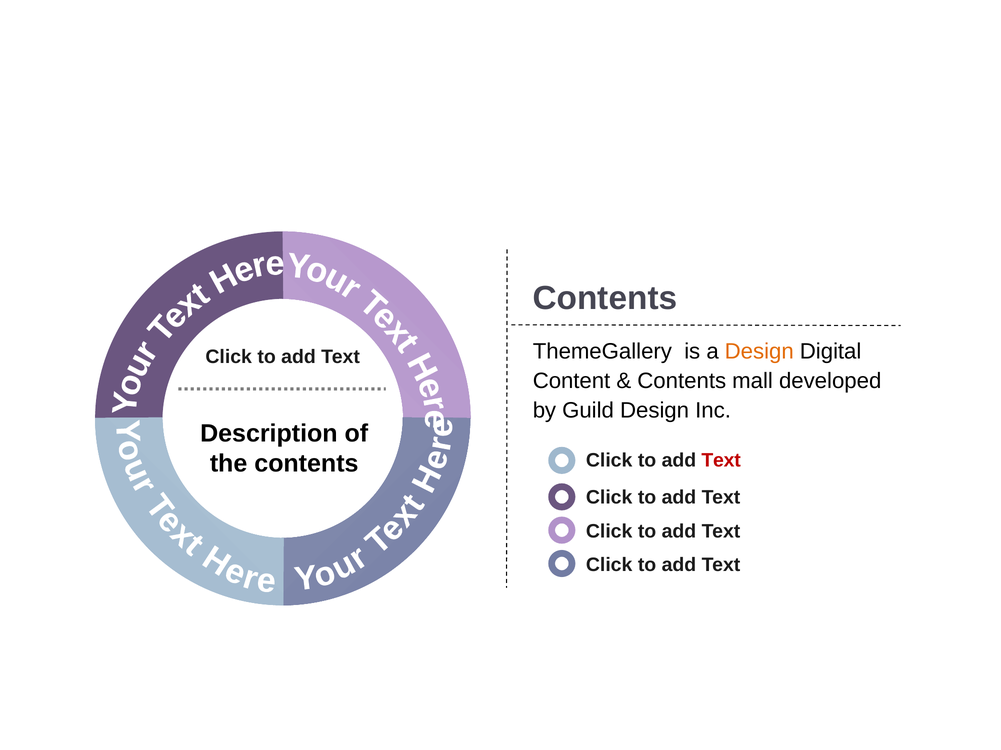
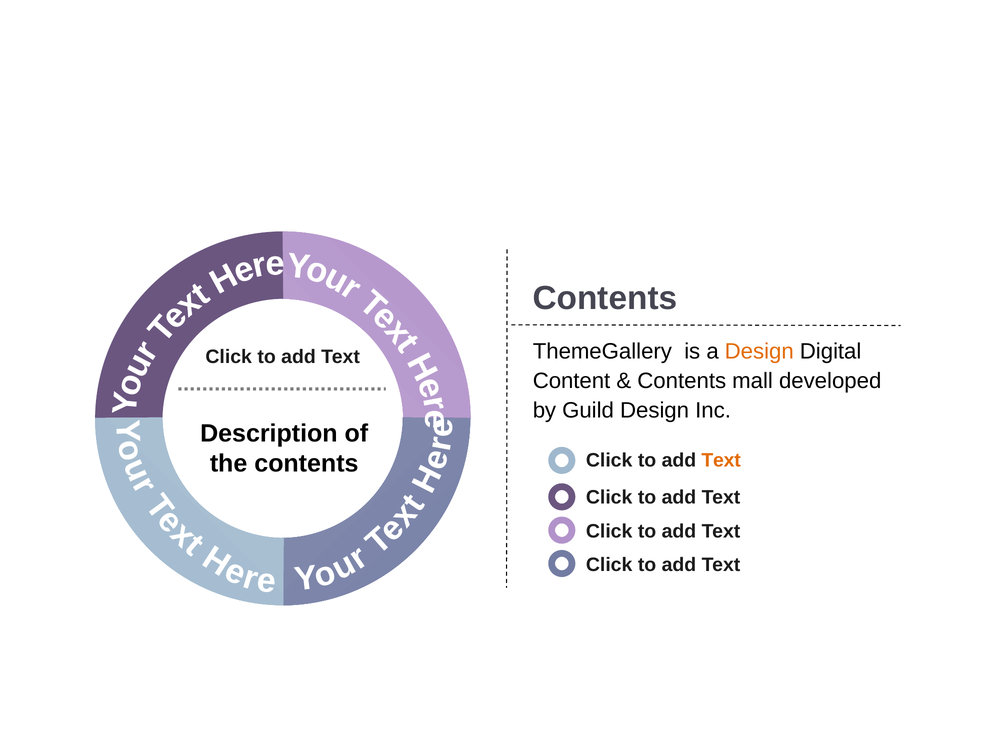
Text colour: red -> orange (721, 461)
